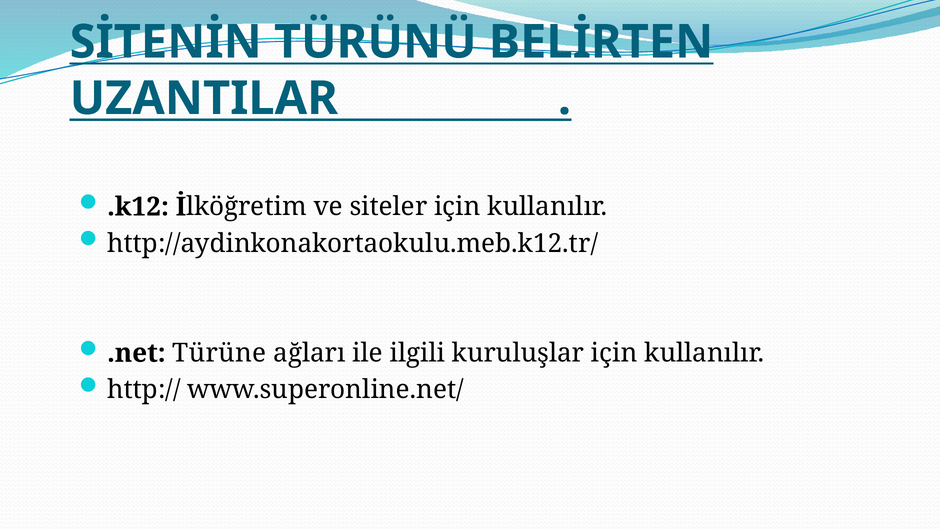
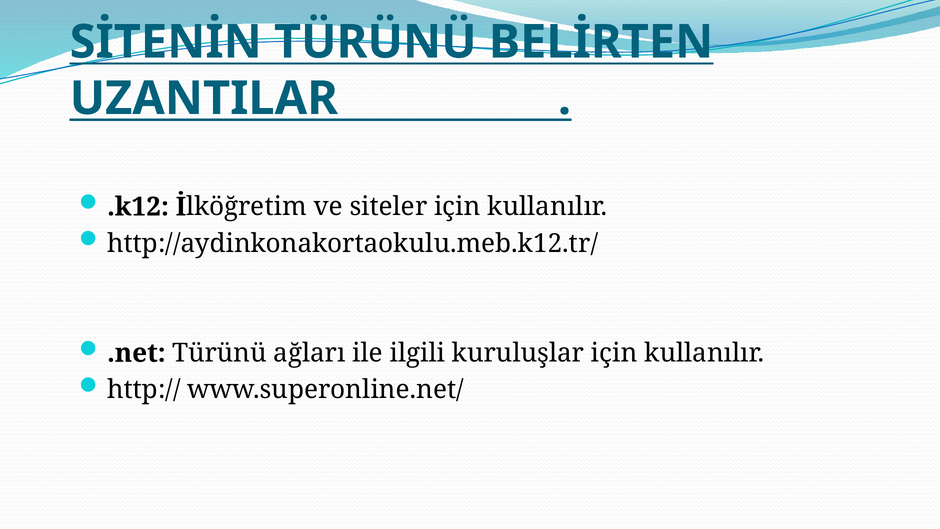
.net Türüne: Türüne -> Türünü (220, 353)
